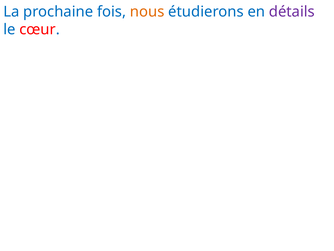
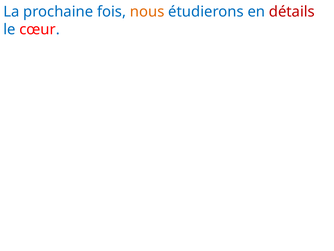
détails colour: purple -> red (292, 12)
